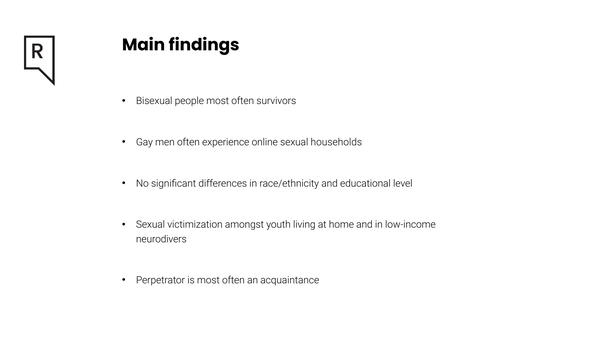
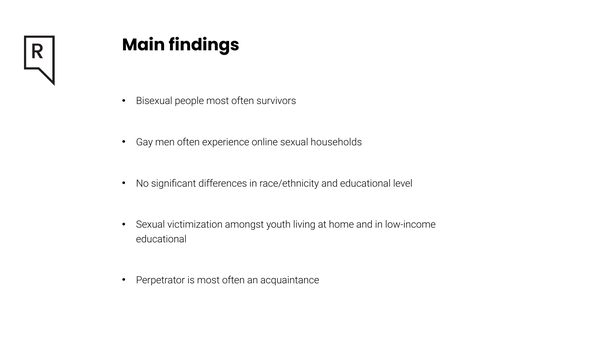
neurodivers: neurodivers -> educational (161, 239)
